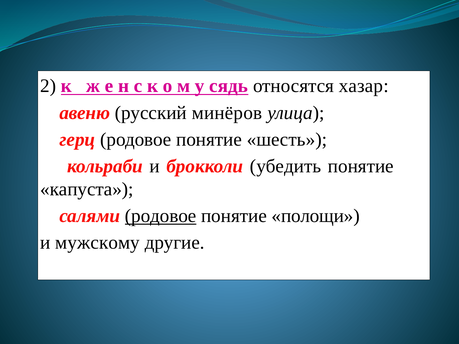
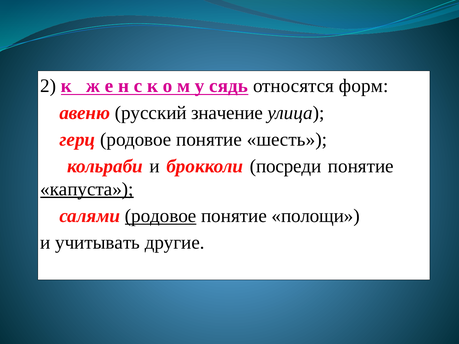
хазар: хазар -> форм (364, 86)
минёров: минёров -> значение (227, 113)
убедить: убедить -> посреди (286, 166)
капуста underline: none -> present (87, 189)
мужскому: мужскому -> учитывать (98, 243)
